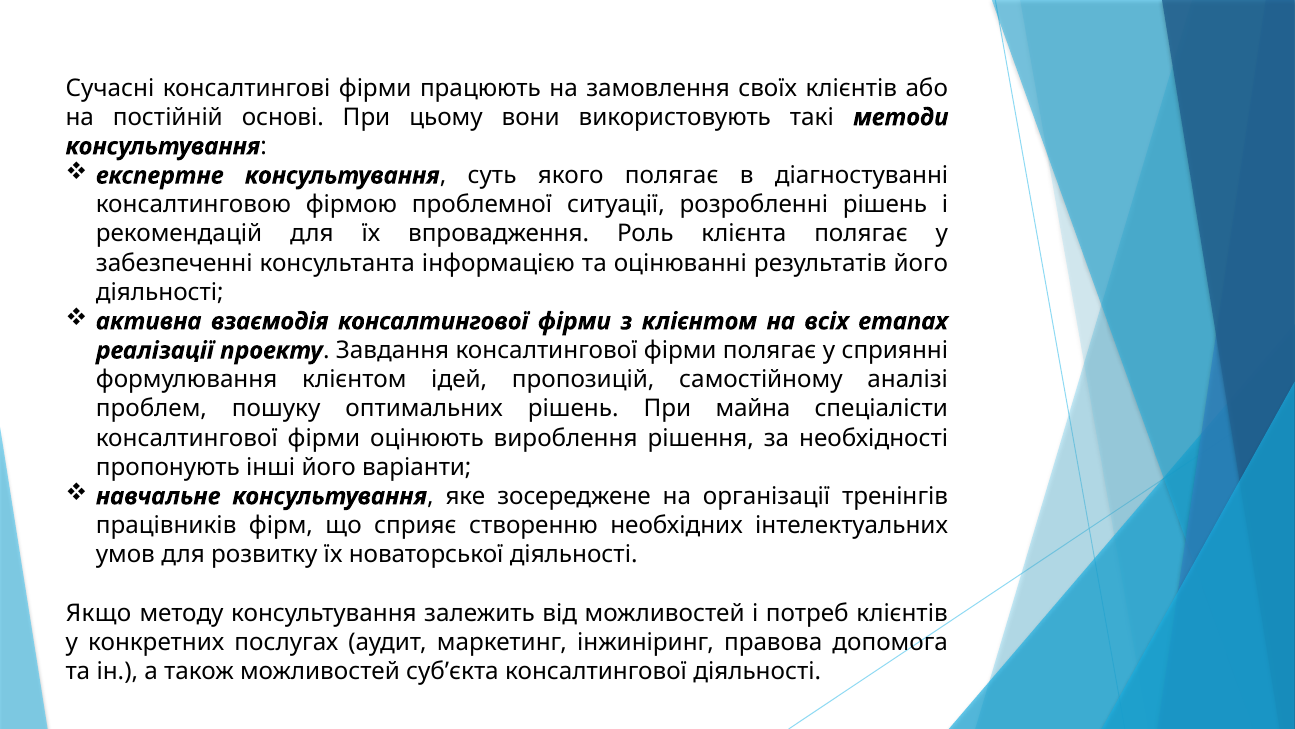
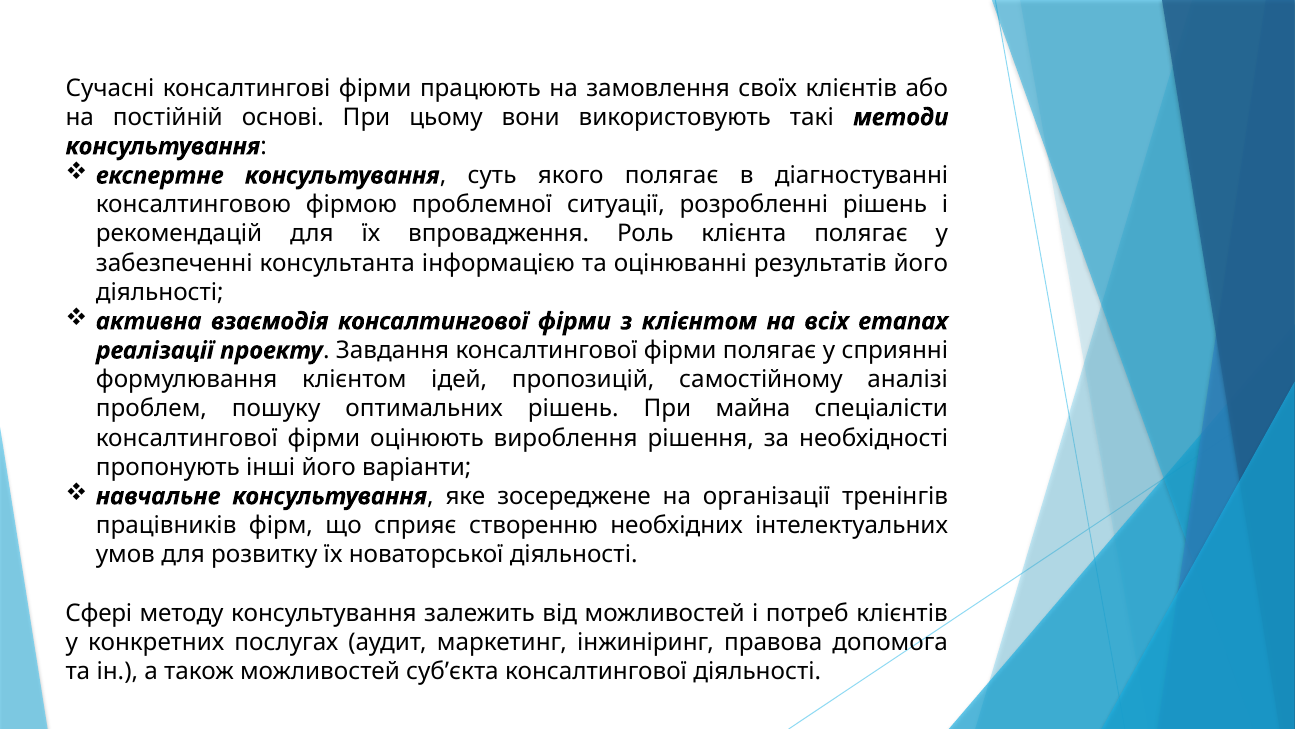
Якщо: Якщо -> Сфері (99, 613)
